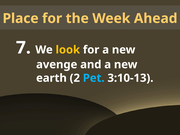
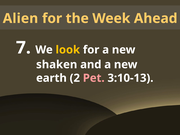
Place: Place -> Alien (20, 18)
avenge: avenge -> shaken (57, 65)
Pet colour: light blue -> pink (94, 78)
